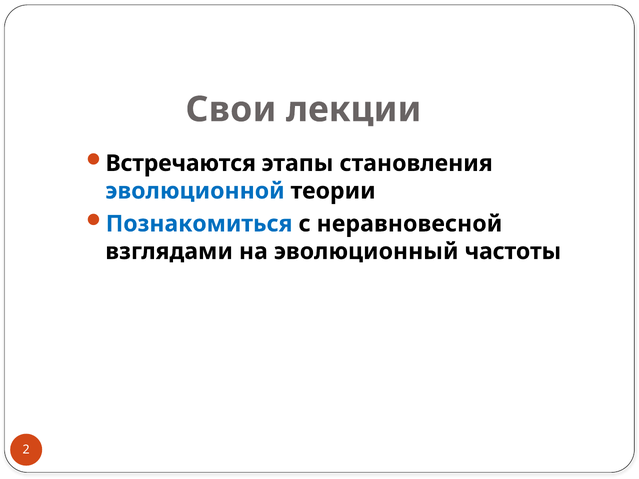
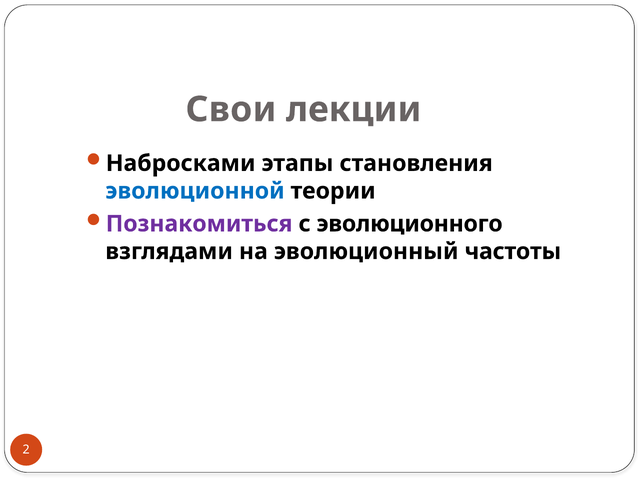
Встречаются: Встречаются -> Набросками (181, 163)
Познакомиться colour: blue -> purple (199, 224)
неравновесной: неравновесной -> эволюционного (410, 224)
